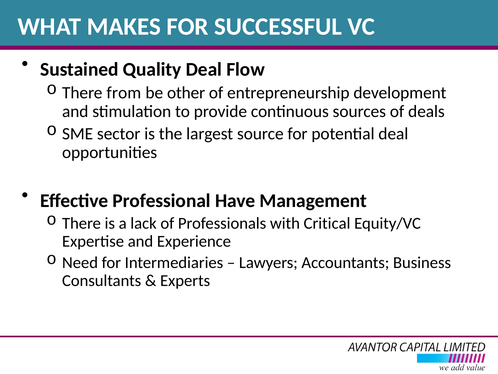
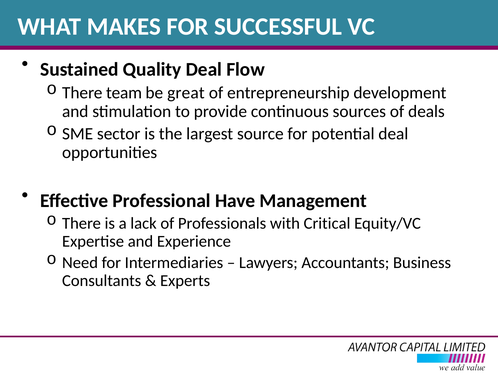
from: from -> team (124, 93)
other: other -> great (186, 93)
